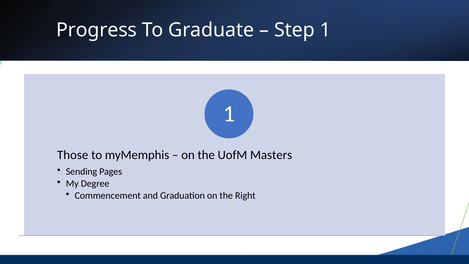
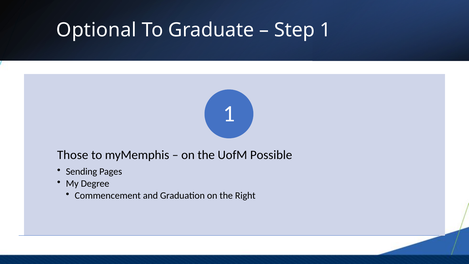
Progress: Progress -> Optional (96, 30)
Masters: Masters -> Possible (271, 155)
